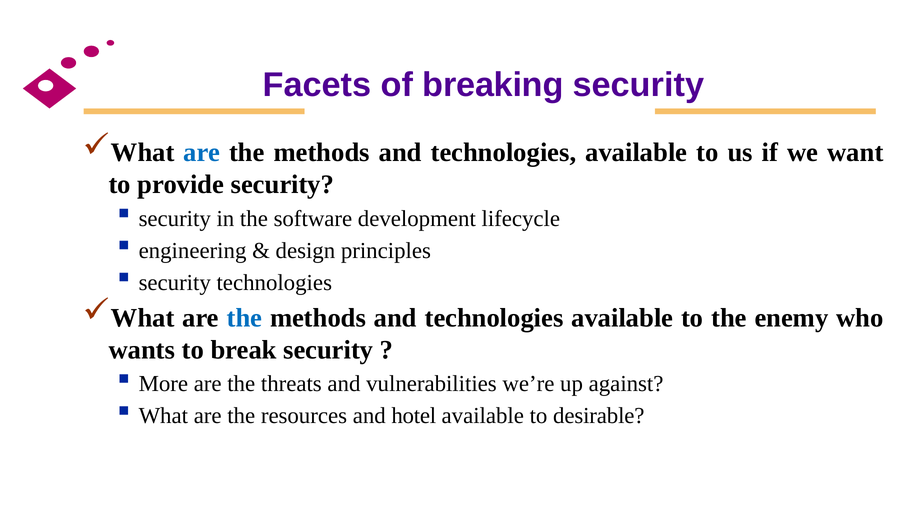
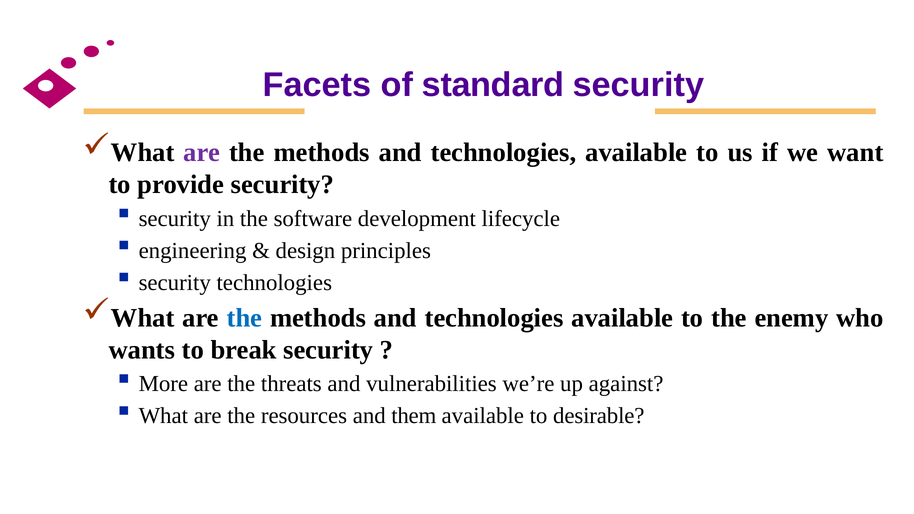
breaking: breaking -> standard (493, 85)
are colour: blue -> purple (202, 153)
hotel: hotel -> them (414, 416)
